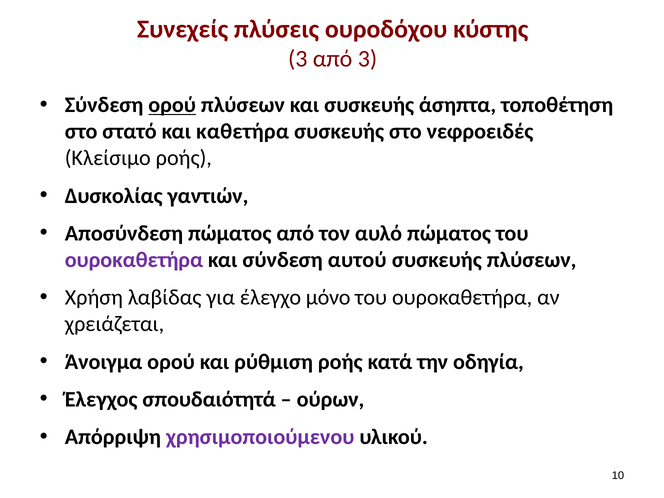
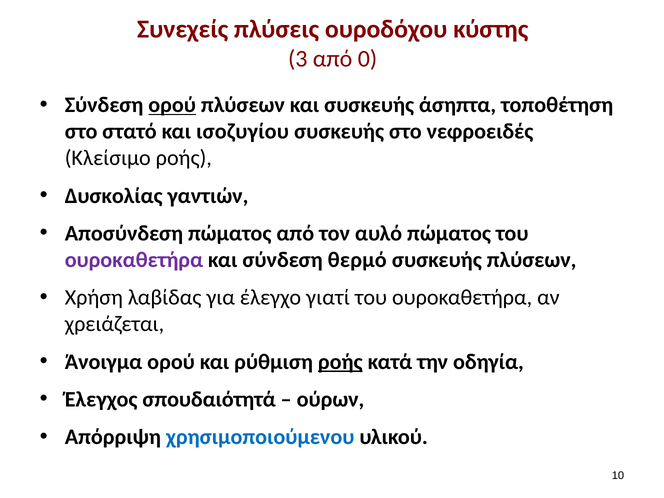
από 3: 3 -> 0 (368, 59)
καθετήρα: καθετήρα -> ισοζυγίου (243, 132)
αυτού: αυτού -> θερμό (357, 260)
μόνο: μόνο -> γιατί (328, 298)
ροής underline: none -> present (340, 362)
χρησιμοποιούμενου colour: purple -> blue (260, 437)
